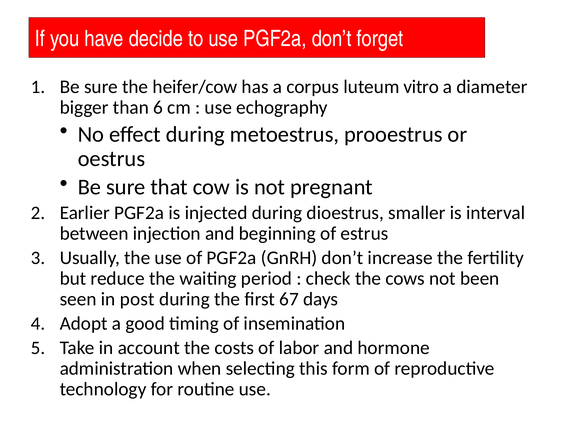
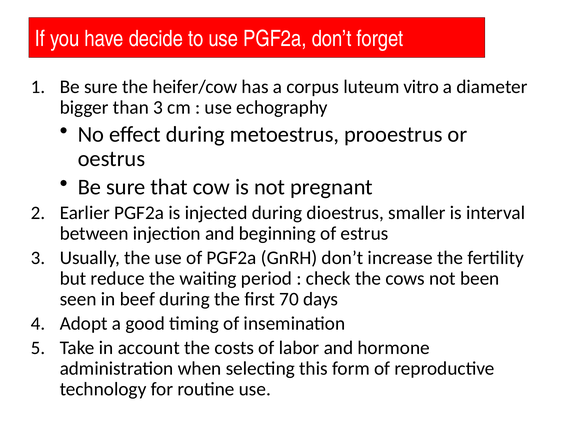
than 6: 6 -> 3 (158, 108)
post: post -> beef (137, 300)
67: 67 -> 70 (289, 300)
